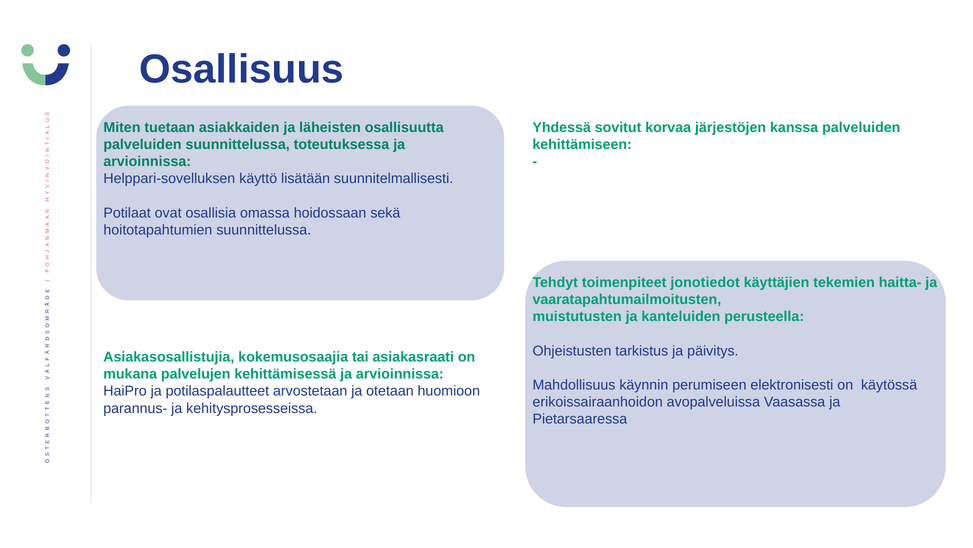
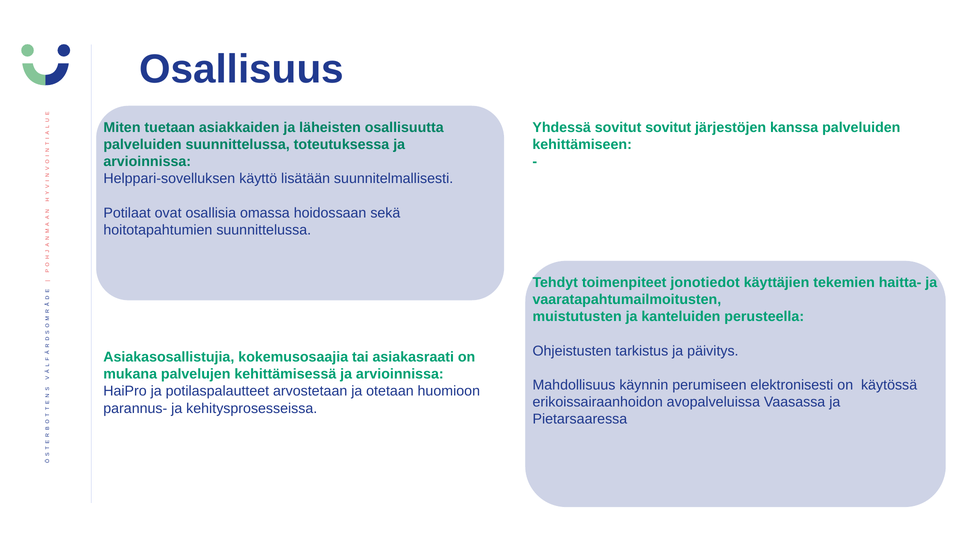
sovitut korvaa: korvaa -> sovitut (668, 127)
